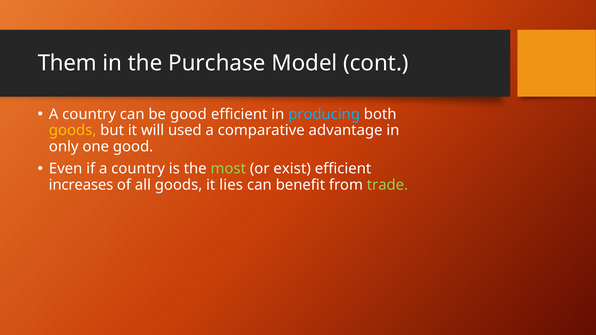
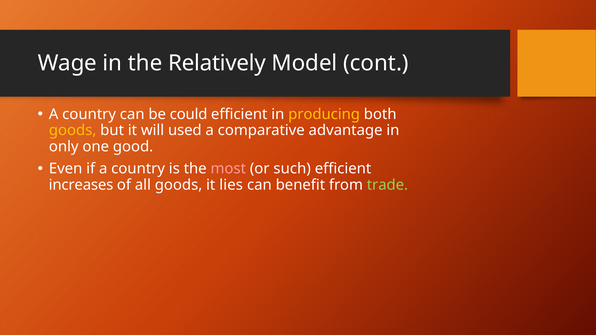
Them: Them -> Wage (67, 63)
Purchase: Purchase -> Relatively (217, 63)
be good: good -> could (189, 114)
producing colour: light blue -> yellow (324, 114)
most colour: light green -> pink (228, 169)
exist: exist -> such (292, 169)
